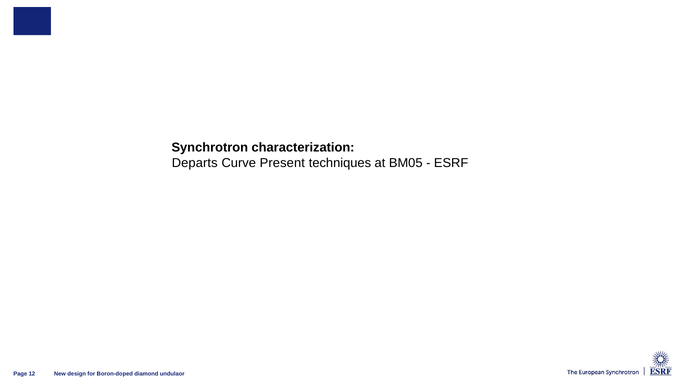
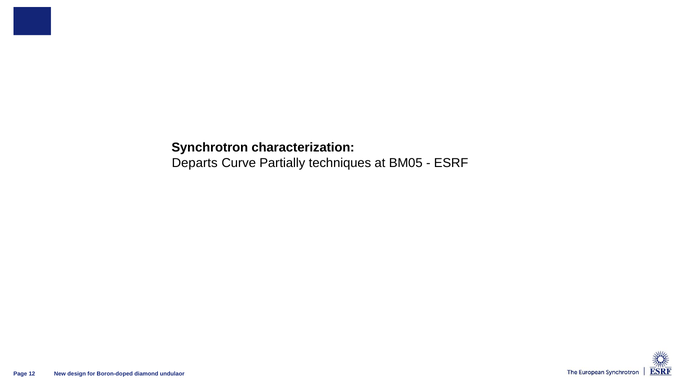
Present: Present -> Partially (282, 163)
